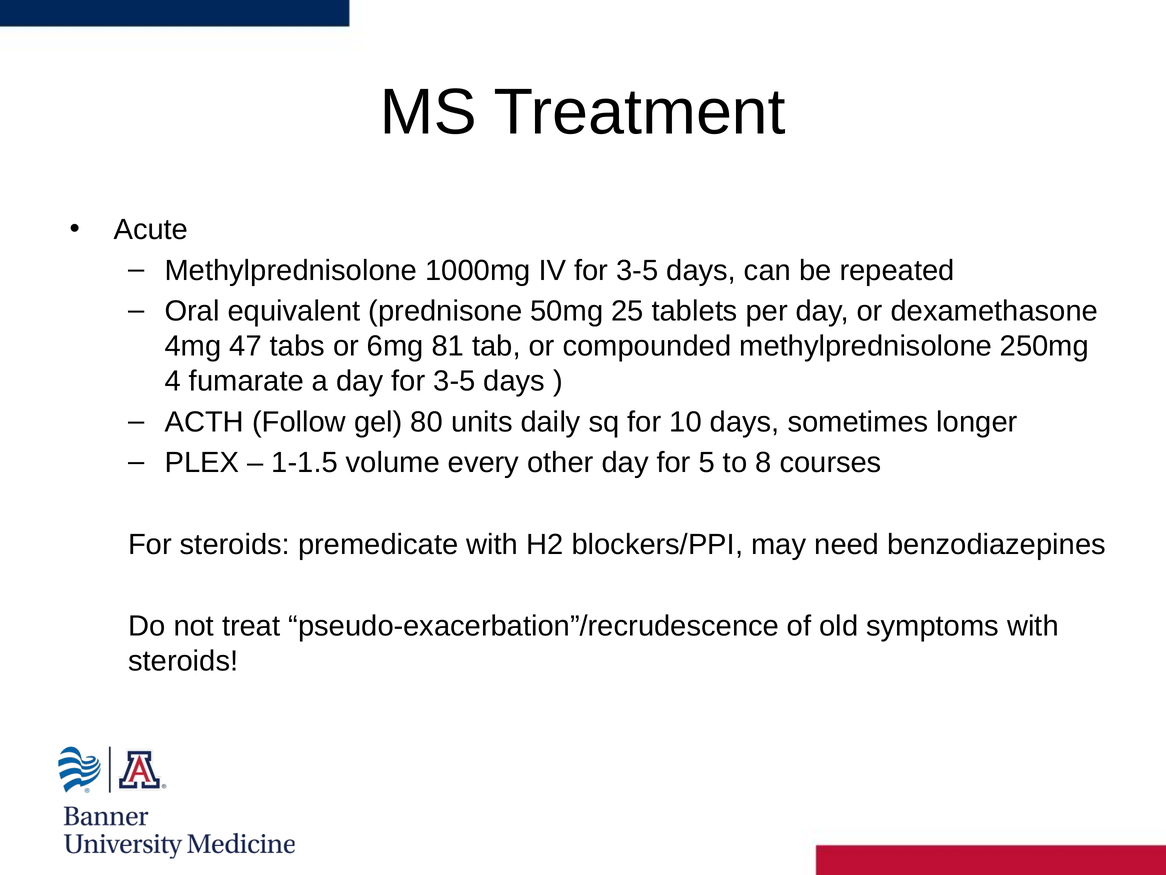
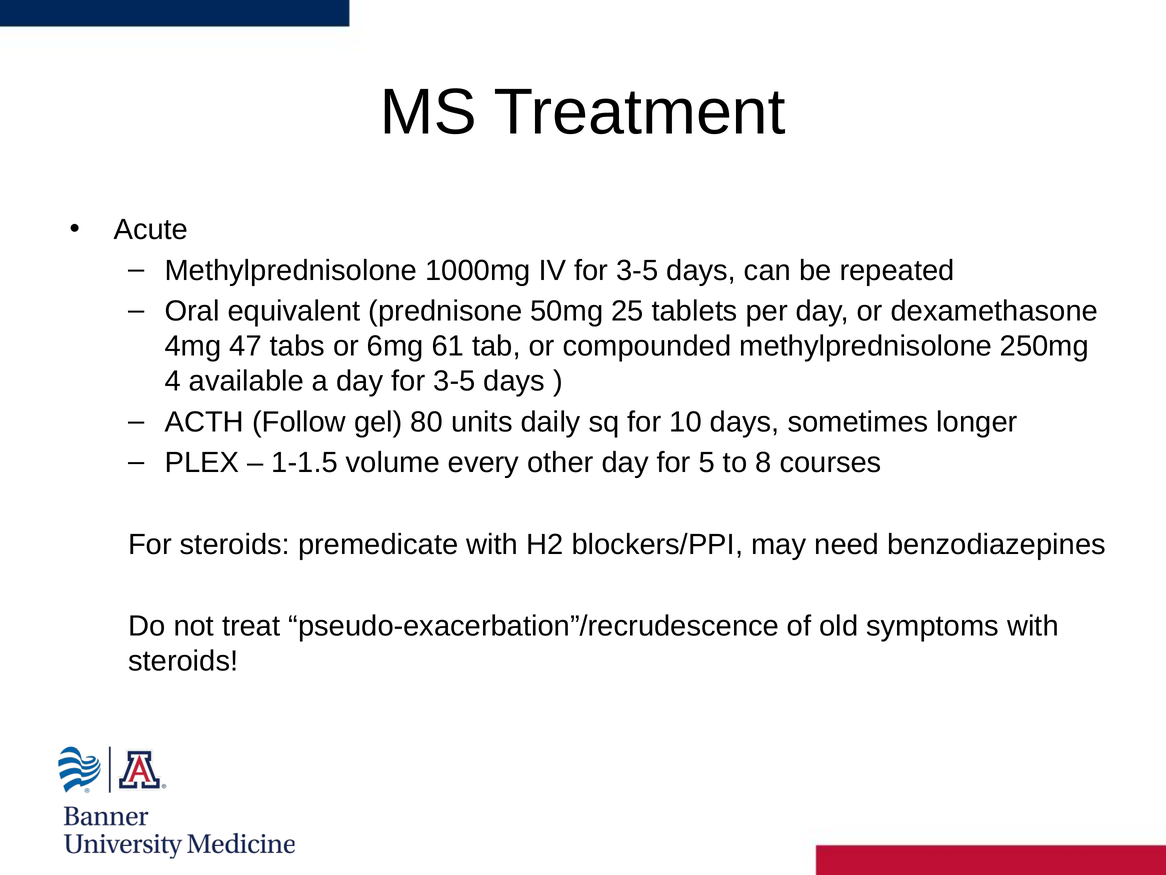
81: 81 -> 61 (448, 346)
fumarate: fumarate -> available (246, 381)
